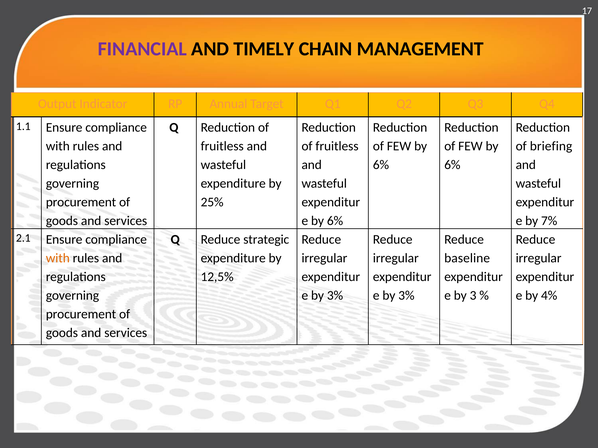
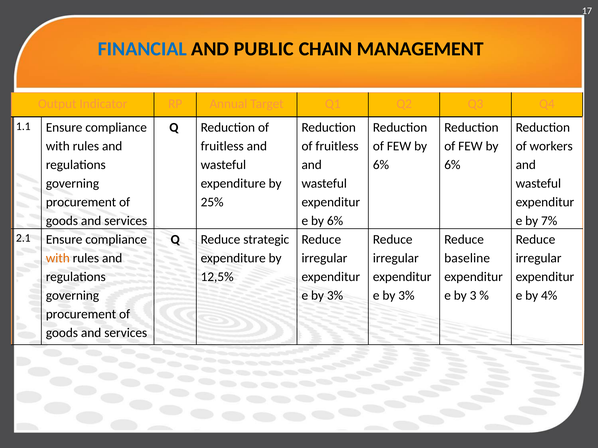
FINANCIAL colour: purple -> blue (142, 49)
TIMELY: TIMELY -> PUBLIC (264, 49)
briefing: briefing -> workers (551, 146)
